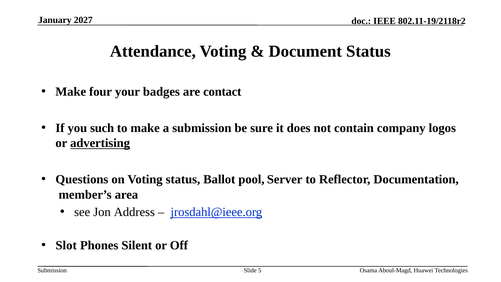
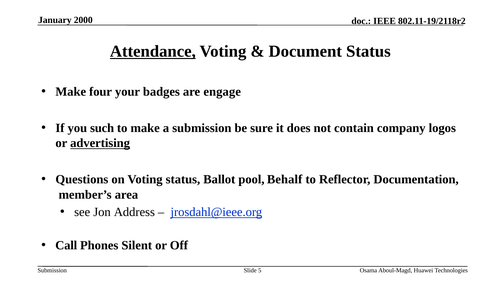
2027: 2027 -> 2000 (83, 20)
Attendance underline: none -> present (153, 51)
contact: contact -> engage (222, 92)
Server: Server -> Behalf (285, 179)
Slot: Slot -> Call (66, 245)
